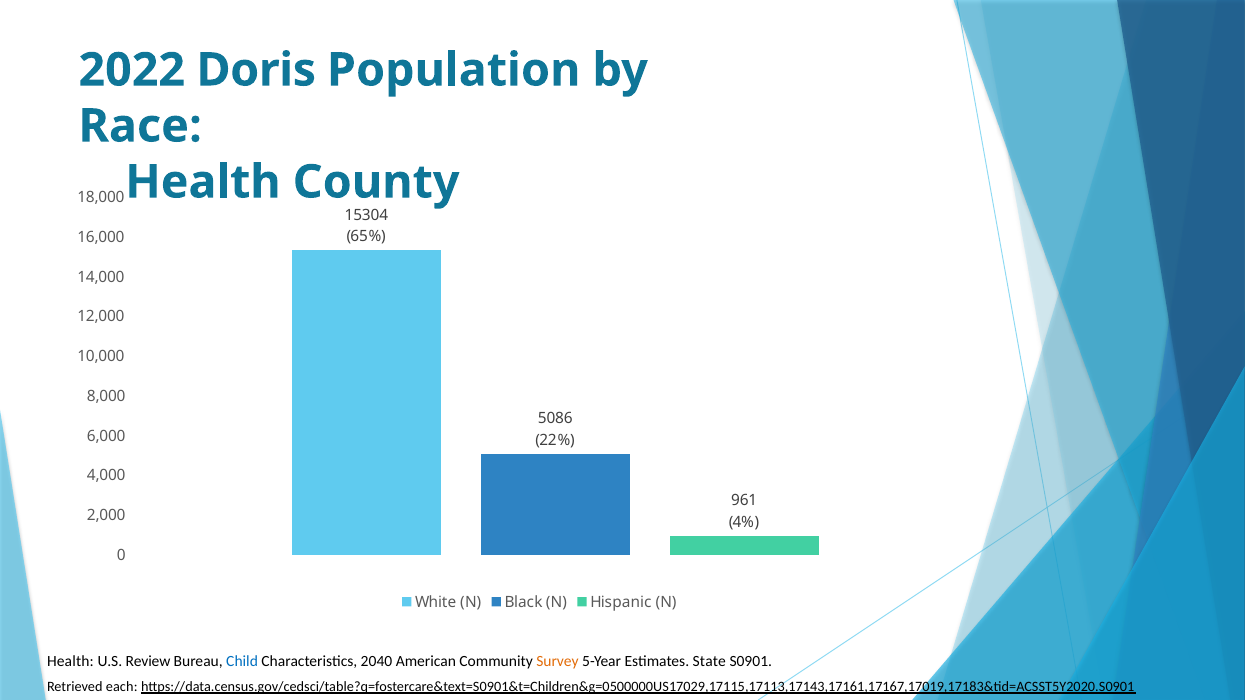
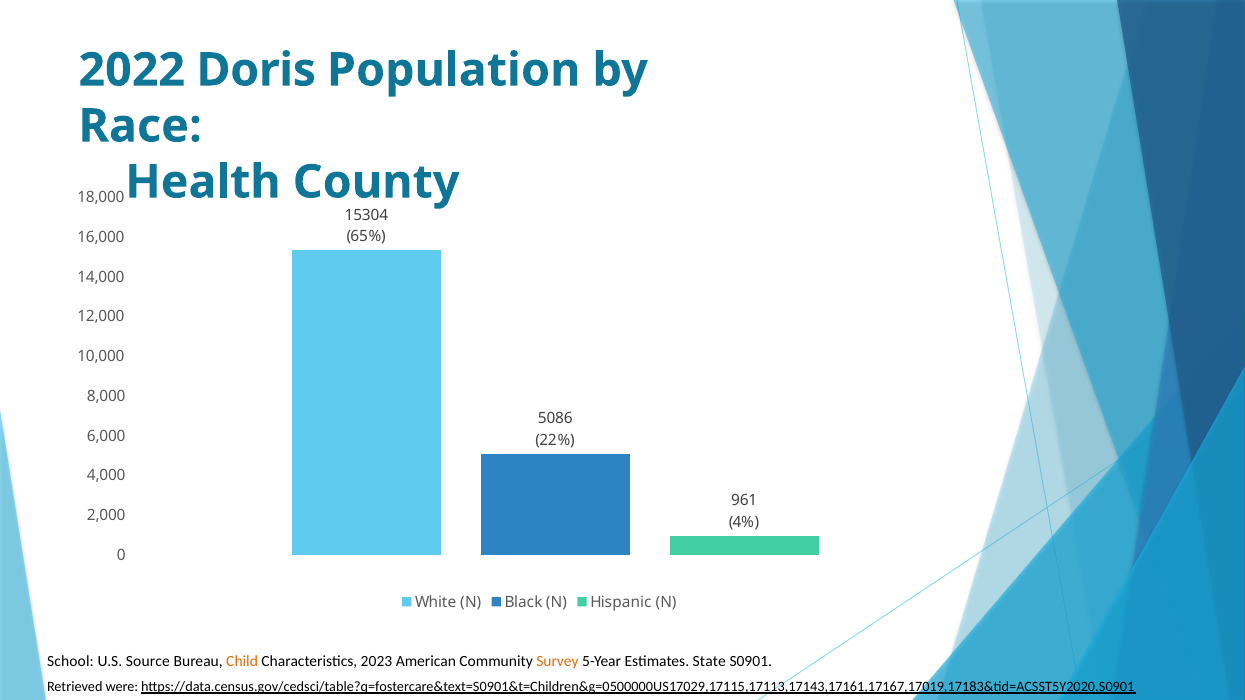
Health: Health -> School (70, 661)
Review: Review -> Source (148, 661)
Child colour: blue -> orange (242, 661)
2040: 2040 -> 2023 (376, 661)
each: each -> were (122, 687)
